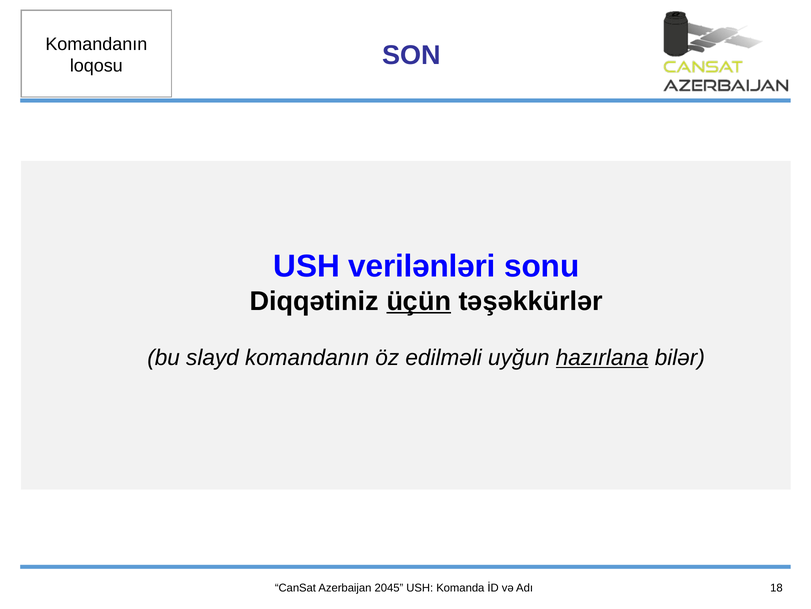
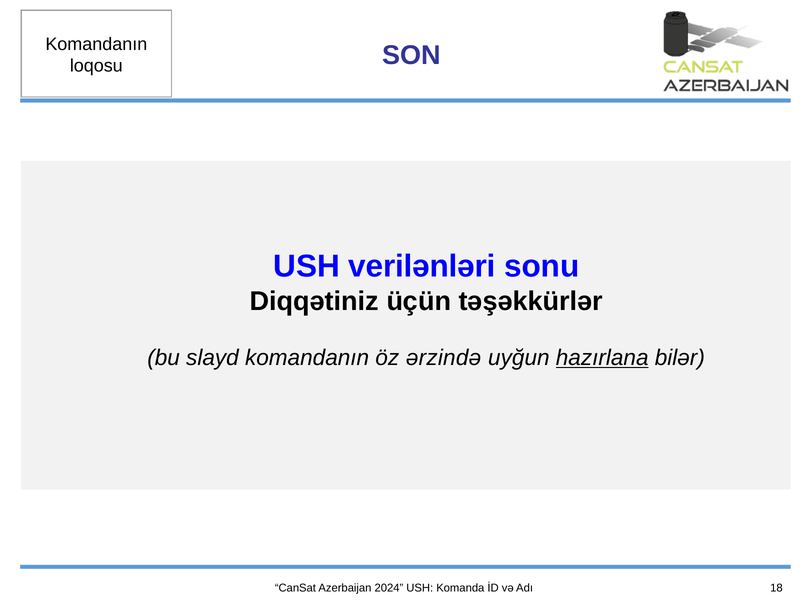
üçün underline: present -> none (419, 301)
edilməli: edilməli -> ərzində (444, 357)
2045: 2045 -> 2024 (389, 587)
